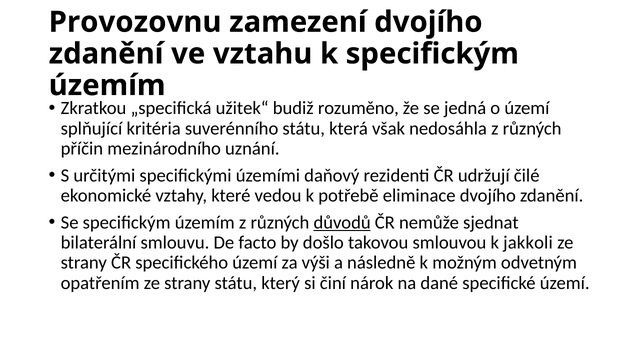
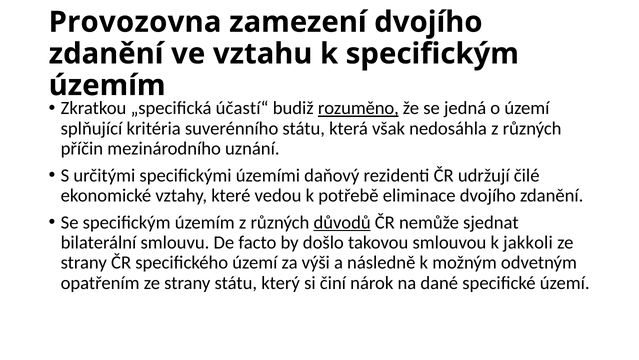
Provozovnu: Provozovnu -> Provozovna (135, 22)
užitek“: užitek“ -> účastí“ (242, 108)
rozuměno underline: none -> present (358, 108)
